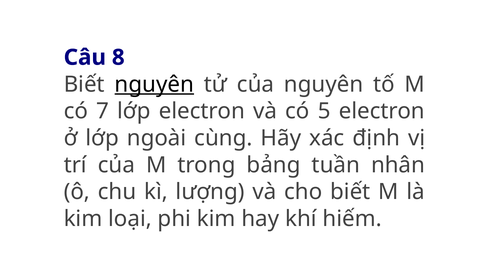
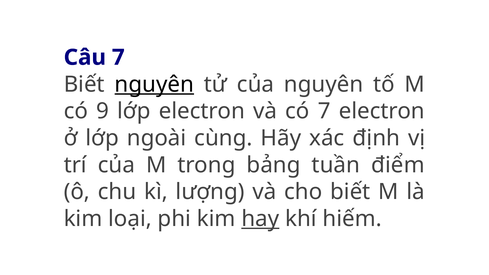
Câu 8: 8 -> 7 (118, 57)
7: 7 -> 9 (103, 111)
có 5: 5 -> 7 (324, 111)
nhân: nhân -> điểm (398, 165)
hay underline: none -> present (260, 219)
